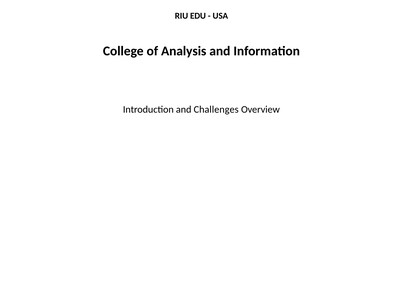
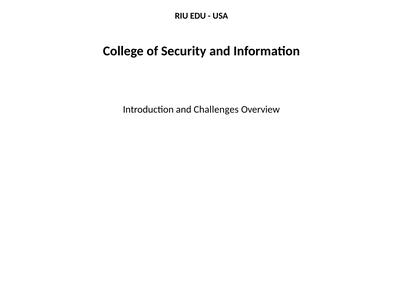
Analysis: Analysis -> Security (184, 51)
